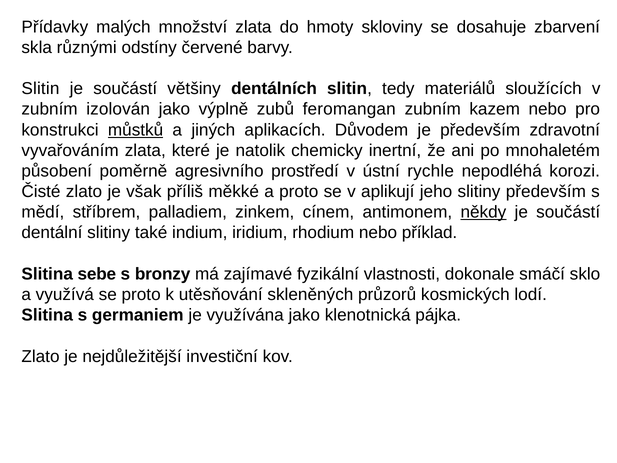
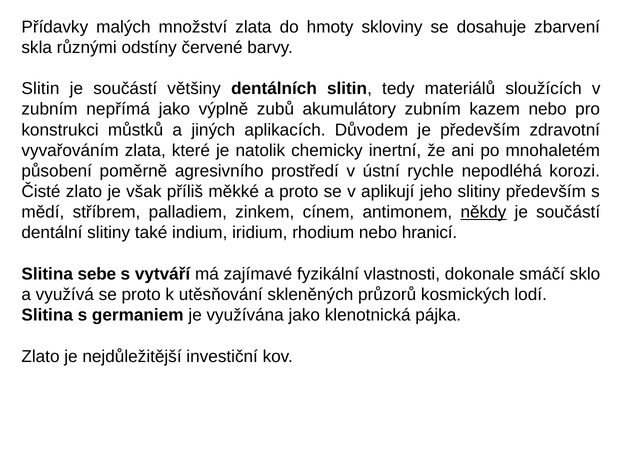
izolován: izolován -> nepřímá (118, 109)
feromangan: feromangan -> akumulátory (349, 109)
můstků underline: present -> none (136, 130)
příklad: příklad -> hranicí (430, 233)
bronzy: bronzy -> vytváří (163, 274)
